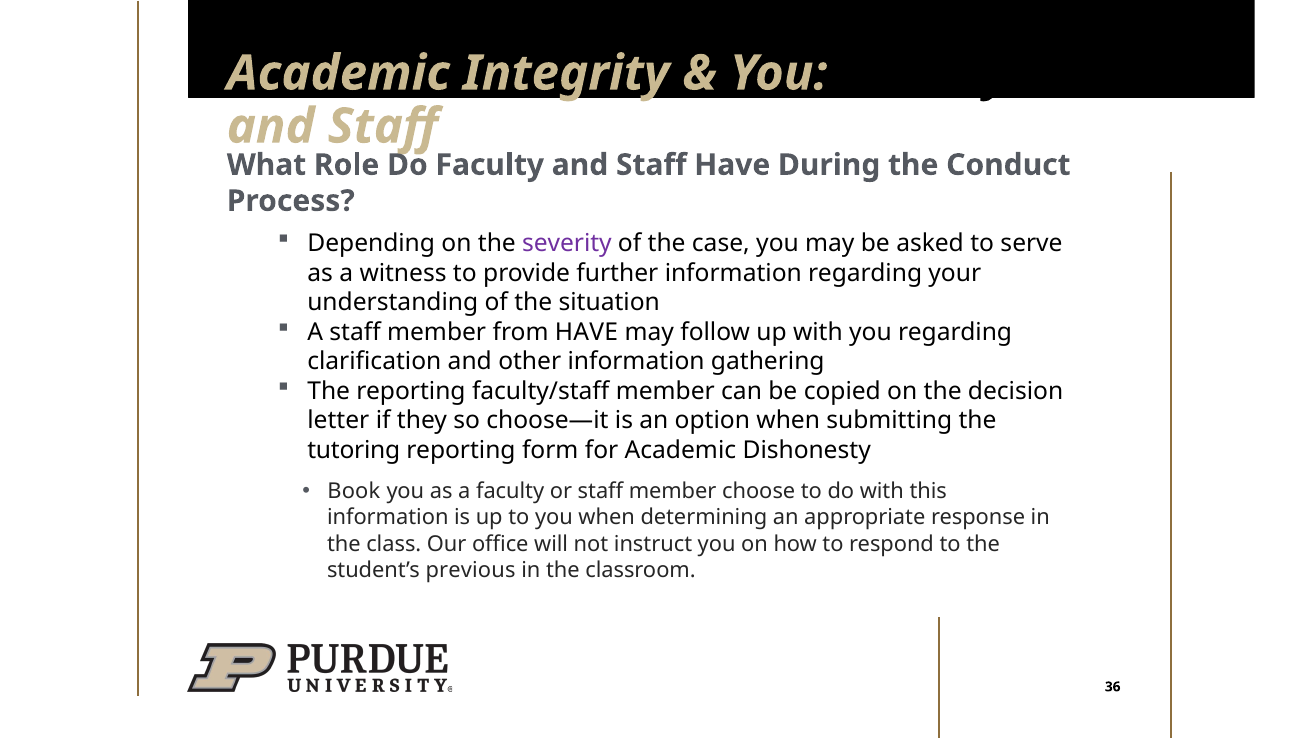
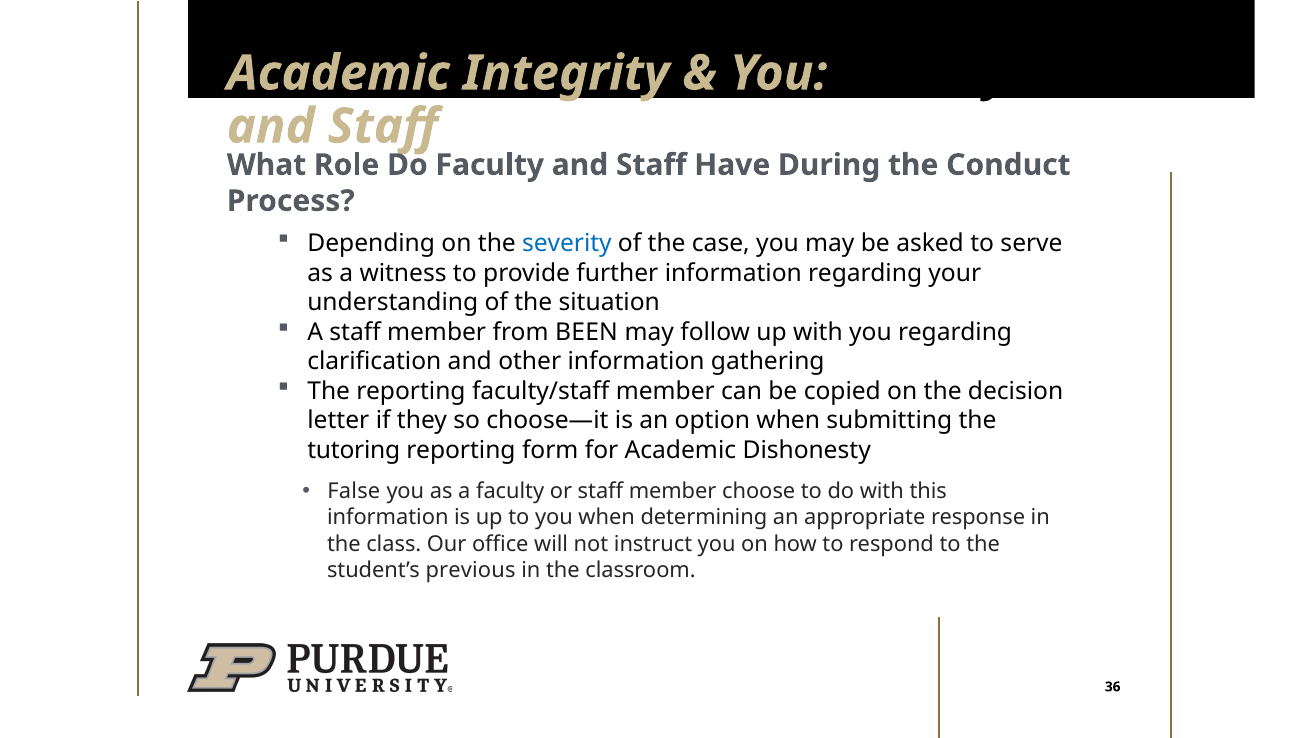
severity colour: purple -> blue (567, 243)
from HAVE: HAVE -> BEEN (586, 332)
Book: Book -> False (354, 491)
